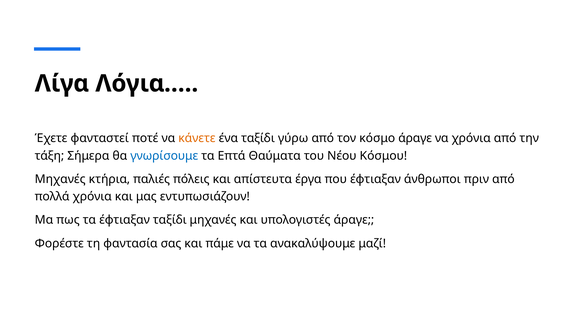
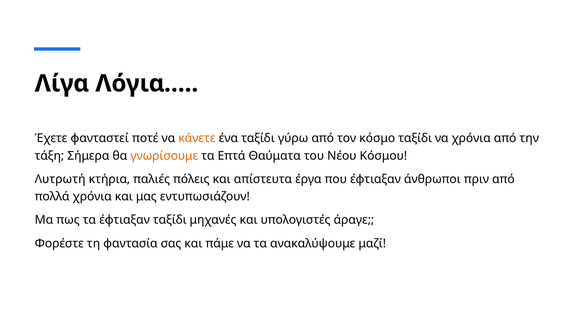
κόσμο άραγε: άραγε -> ταξίδι (415, 138)
γνωρίσουμε colour: blue -> orange (164, 156)
Μηχανές: Μηχανές -> Λυτρωτή (60, 179)
